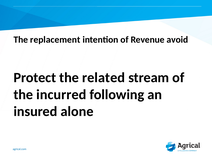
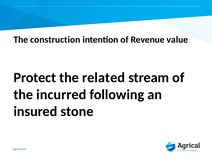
replacement: replacement -> construction (55, 40)
avoid: avoid -> value (177, 40)
alone: alone -> stone (77, 112)
